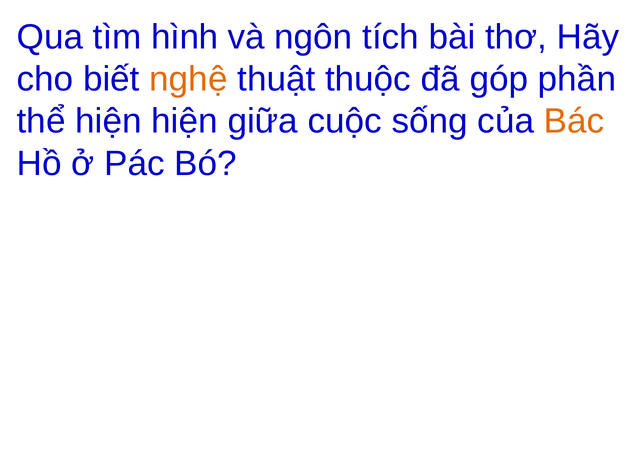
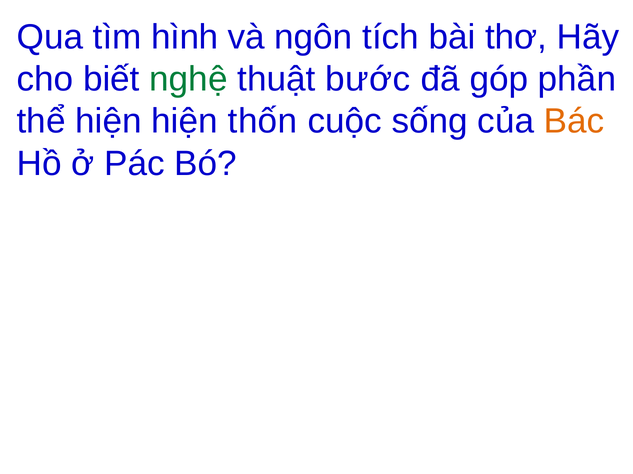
nghệ colour: orange -> green (188, 79)
thuộc: thuộc -> bước (368, 79)
giữa: giữa -> thốn (263, 122)
